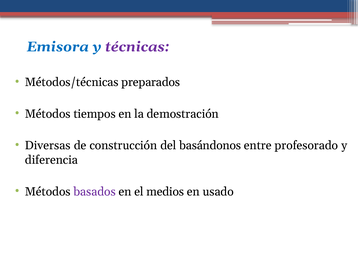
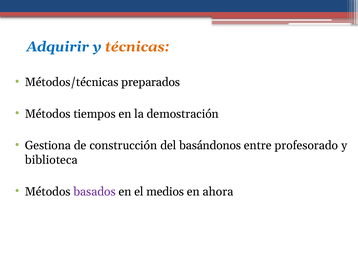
Emisora: Emisora -> Adquirir (58, 47)
técnicas colour: purple -> orange (137, 47)
Diversas: Diversas -> Gestiona (48, 145)
diferencia: diferencia -> biblioteca (51, 160)
usado: usado -> ahora (218, 191)
